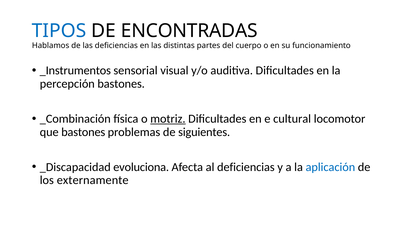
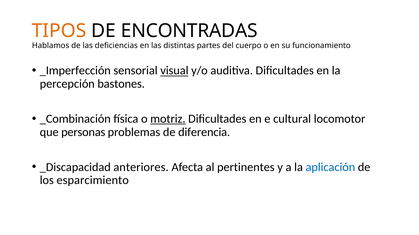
TIPOS colour: blue -> orange (59, 31)
_Instrumentos: _Instrumentos -> _Imperfección (75, 71)
visual underline: none -> present (174, 71)
que bastones: bastones -> personas (83, 132)
siguientes: siguientes -> diferencia (204, 132)
evoluciona: evoluciona -> anteriores (141, 168)
al deficiencias: deficiencias -> pertinentes (246, 168)
externamente: externamente -> esparcimiento (93, 181)
